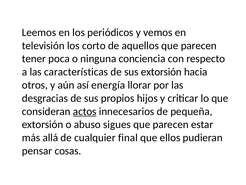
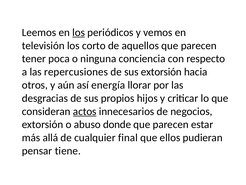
los underline: none -> present (79, 32)
características: características -> repercusiones (76, 72)
pequeña: pequeña -> negocios (191, 111)
sigues: sigues -> donde (117, 124)
cosas: cosas -> tiene (68, 150)
